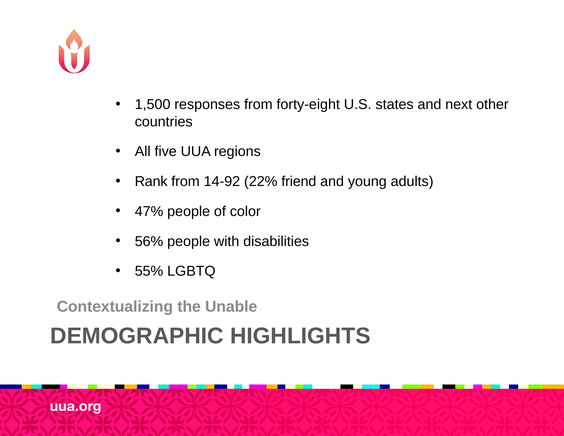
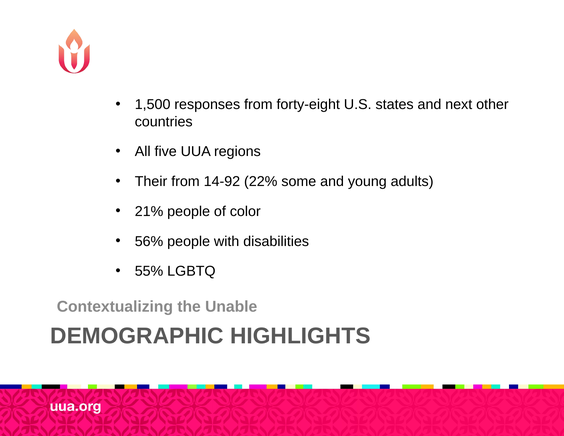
Rank: Rank -> Their (151, 181)
friend: friend -> some (299, 181)
47%: 47% -> 21% (149, 211)
